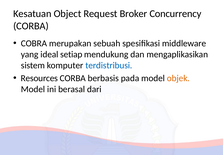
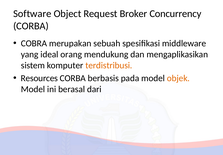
Kesatuan: Kesatuan -> Software (32, 14)
setiap: setiap -> orang (71, 54)
terdistribusi colour: blue -> orange (109, 65)
